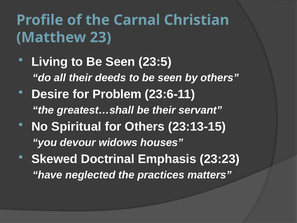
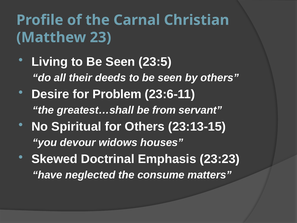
be their: their -> from (164, 110)
practices: practices -> consume (161, 175)
